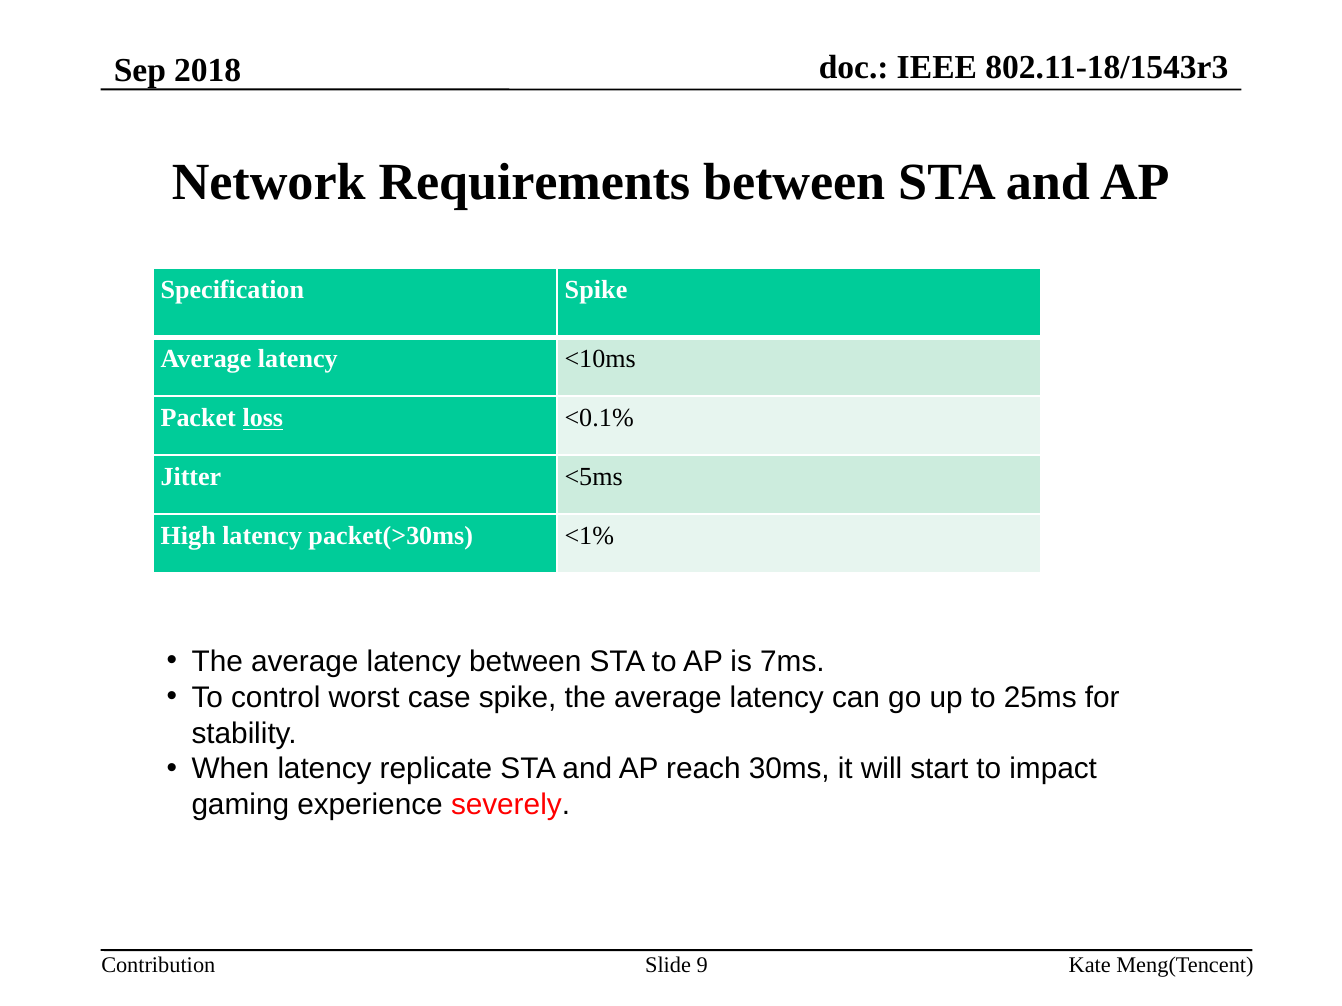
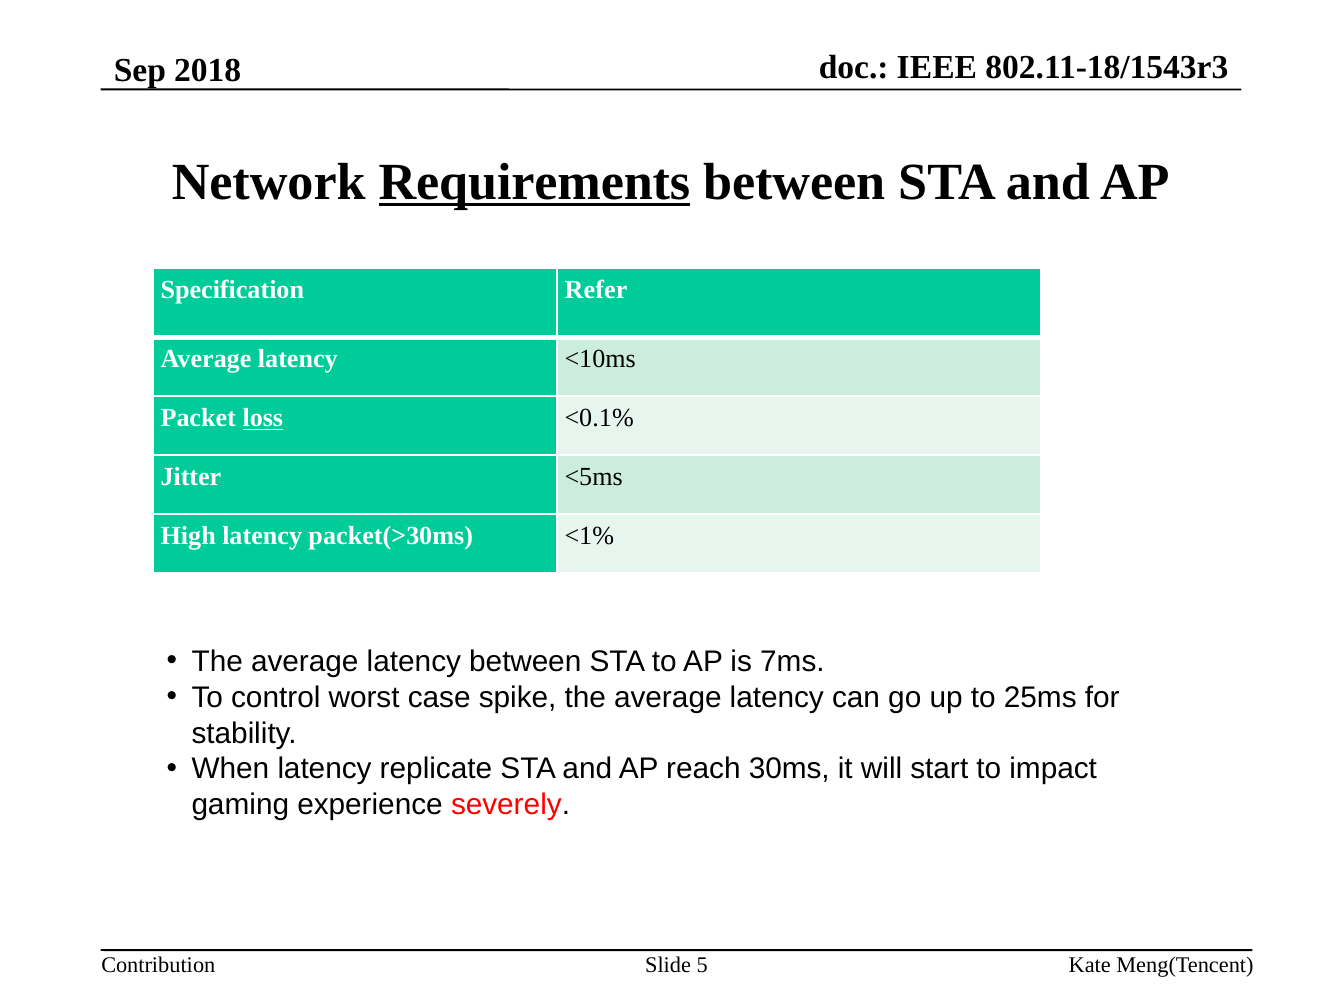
Requirements underline: none -> present (534, 183)
Specification Spike: Spike -> Refer (596, 290)
9: 9 -> 5 (702, 965)
